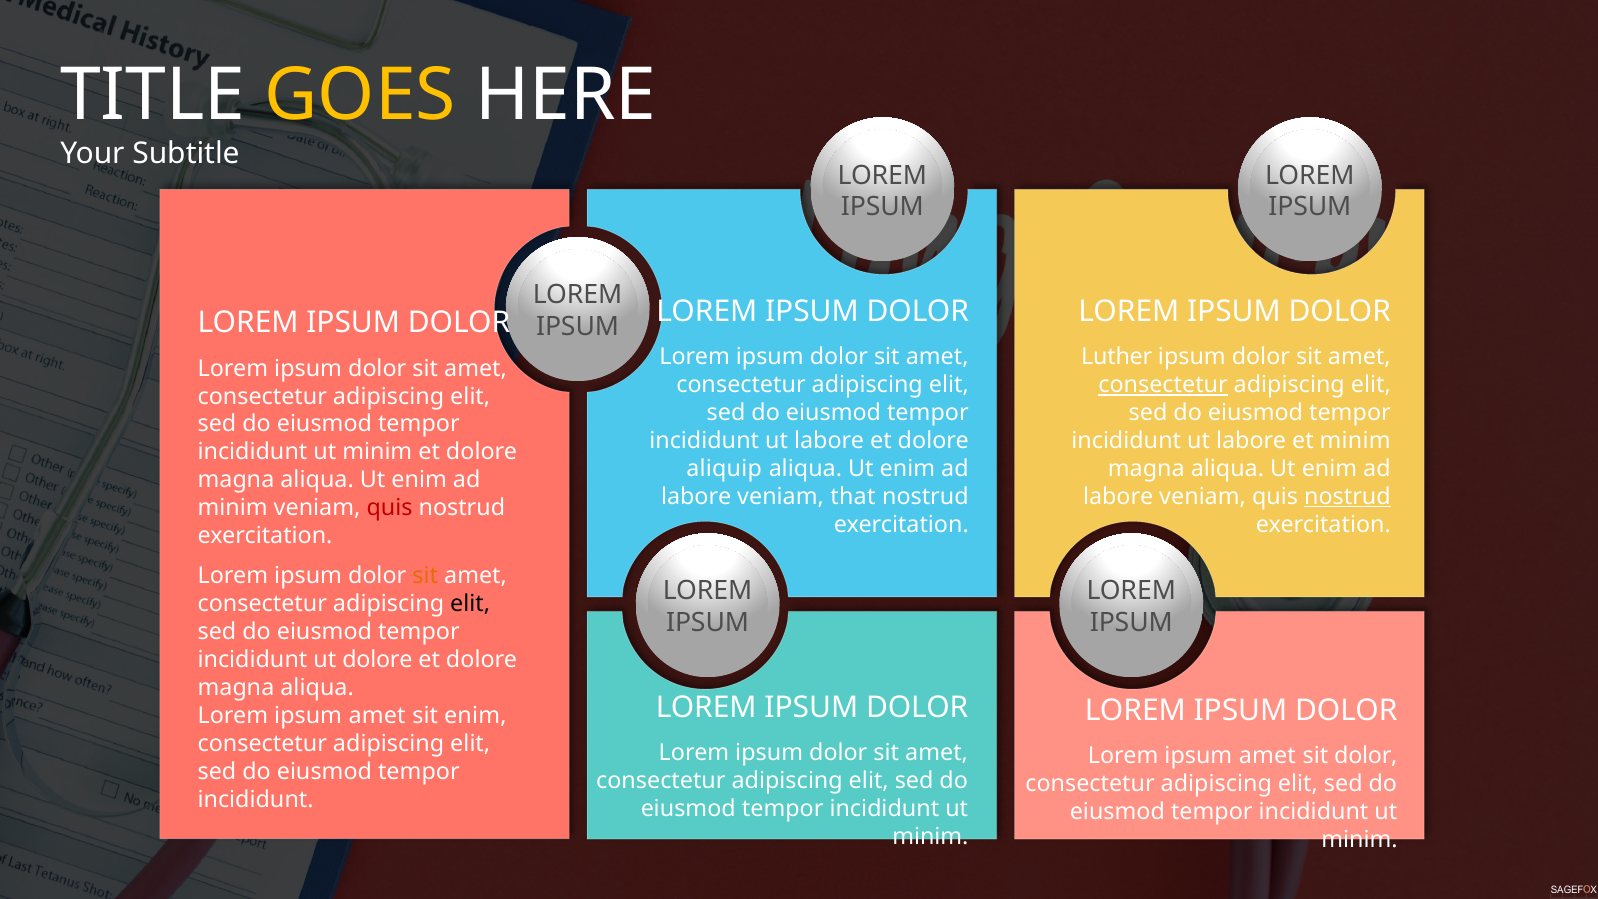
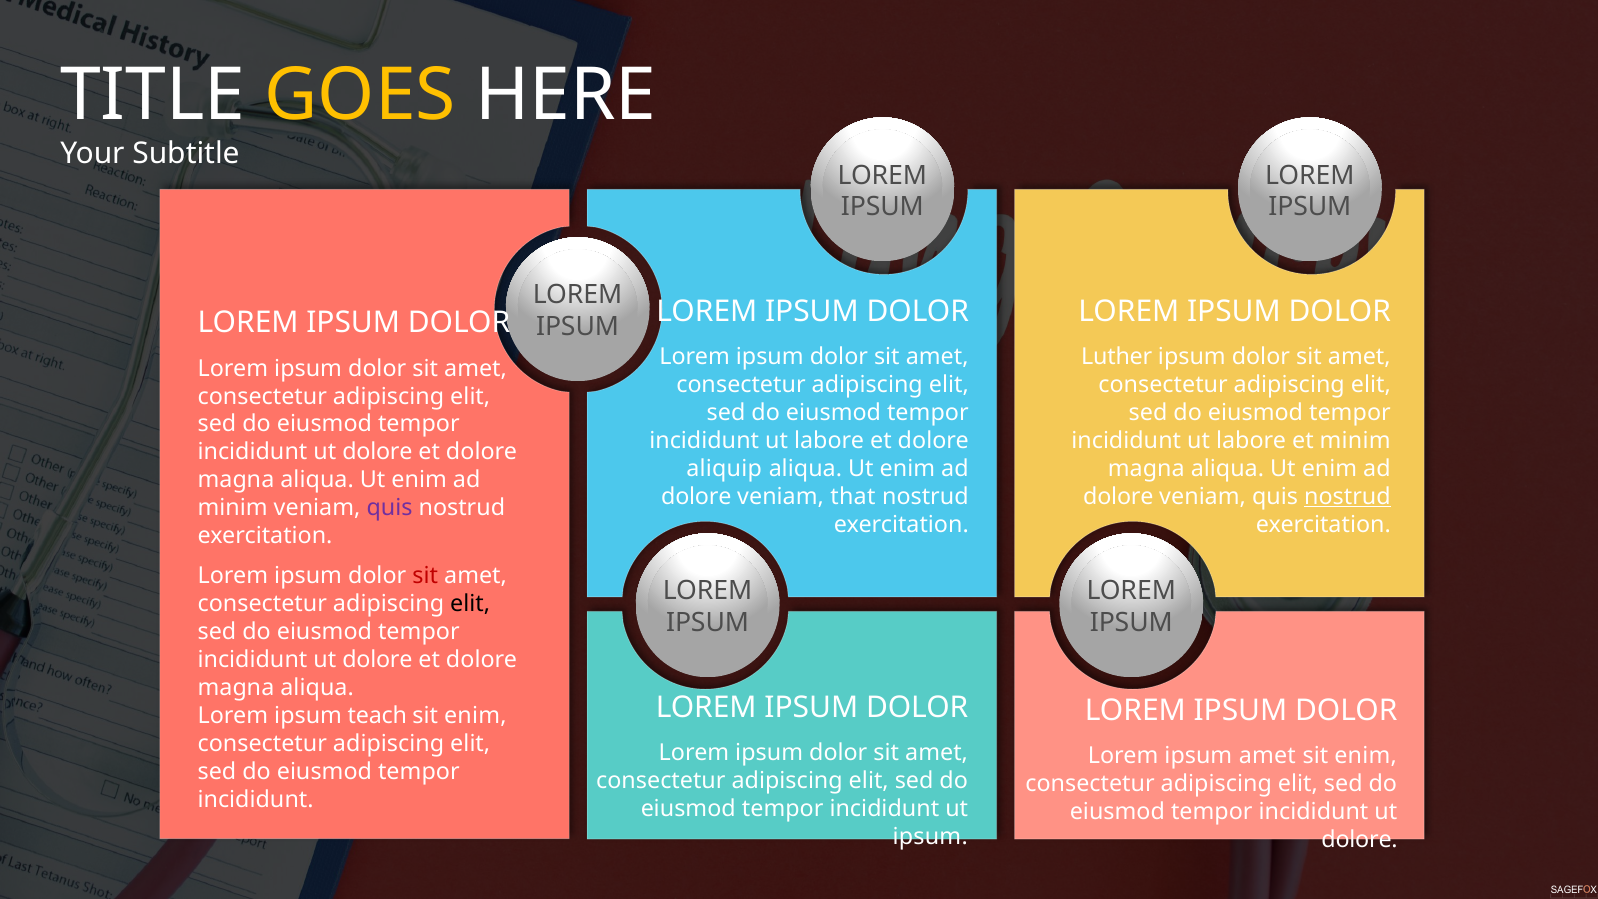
consectetur underline: present -> none (1163, 385)
minim: minim -> dolore (377, 452)
labore: labore -> dolore (696, 497)
labore: labore -> dolore (1118, 497)
quis colour: red -> purple (390, 508)
sit colour: orange -> red (425, 576)
amet: amet -> teach (377, 716)
dolor: dolor -> enim (1366, 756)
minim: minim -> ipsum (930, 837)
minim: minim -> dolore (1360, 840)
